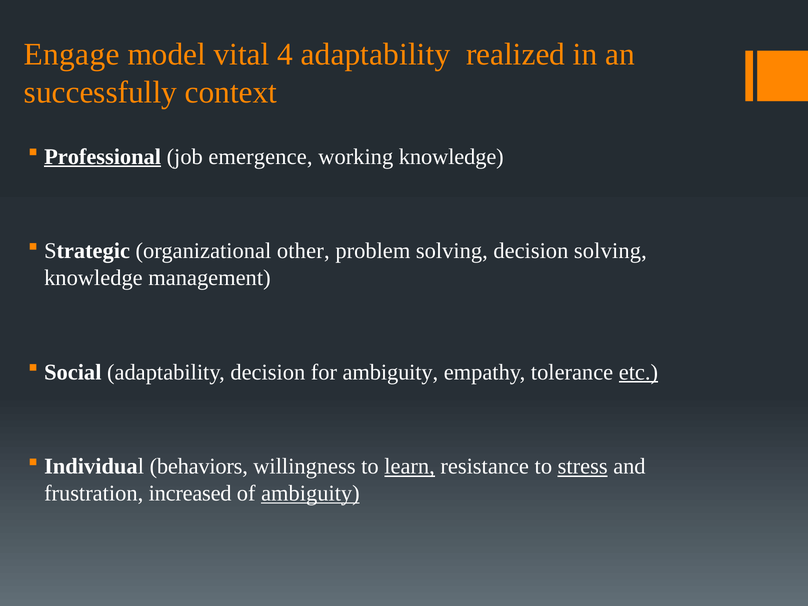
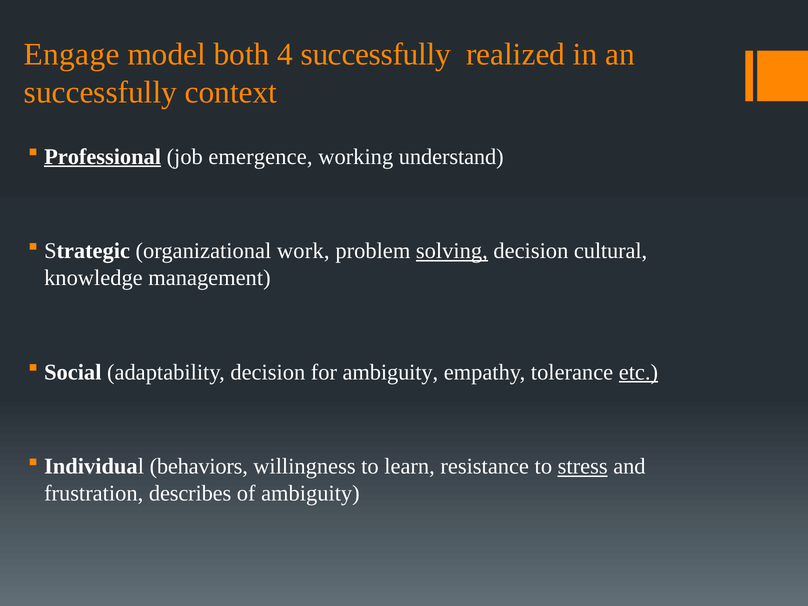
vital: vital -> both (242, 54)
4 adaptability: adaptability -> successfully (376, 54)
working knowledge: knowledge -> understand (451, 157)
other: other -> work (303, 251)
solving underline: none -> present (452, 251)
decision solving: solving -> cultural (611, 251)
learn underline: present -> none (410, 466)
increased: increased -> describes (190, 493)
ambiguity underline: present -> none (310, 493)
